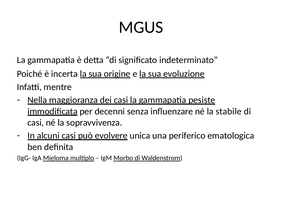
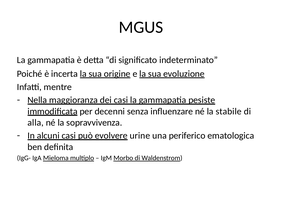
casi: casi -> alla (36, 123)
unica: unica -> urine (140, 136)
